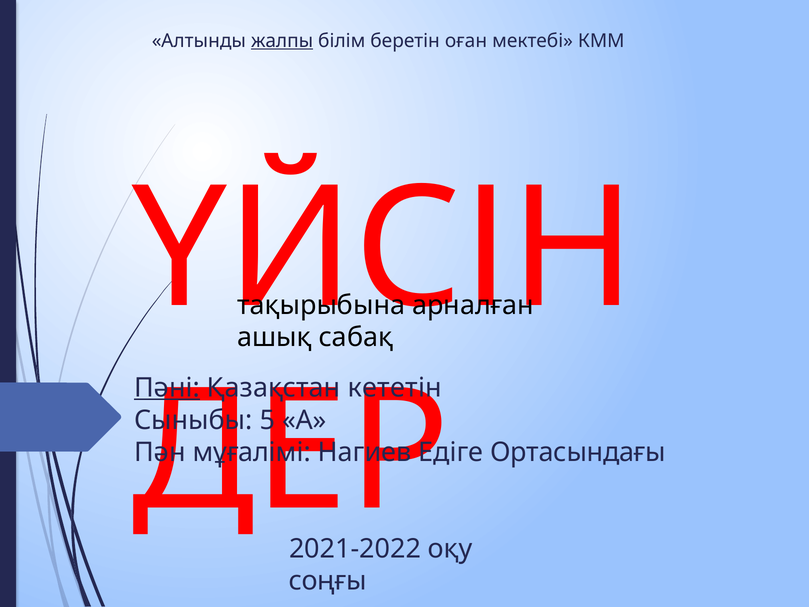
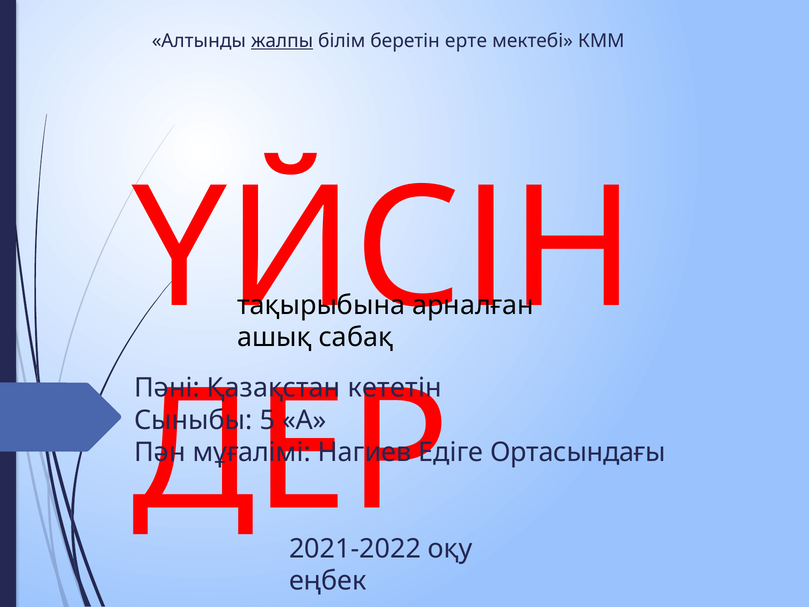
оған: оған -> ерте (466, 41)
Пәні underline: present -> none (167, 388)
соңғы: соңғы -> еңбек (328, 581)
